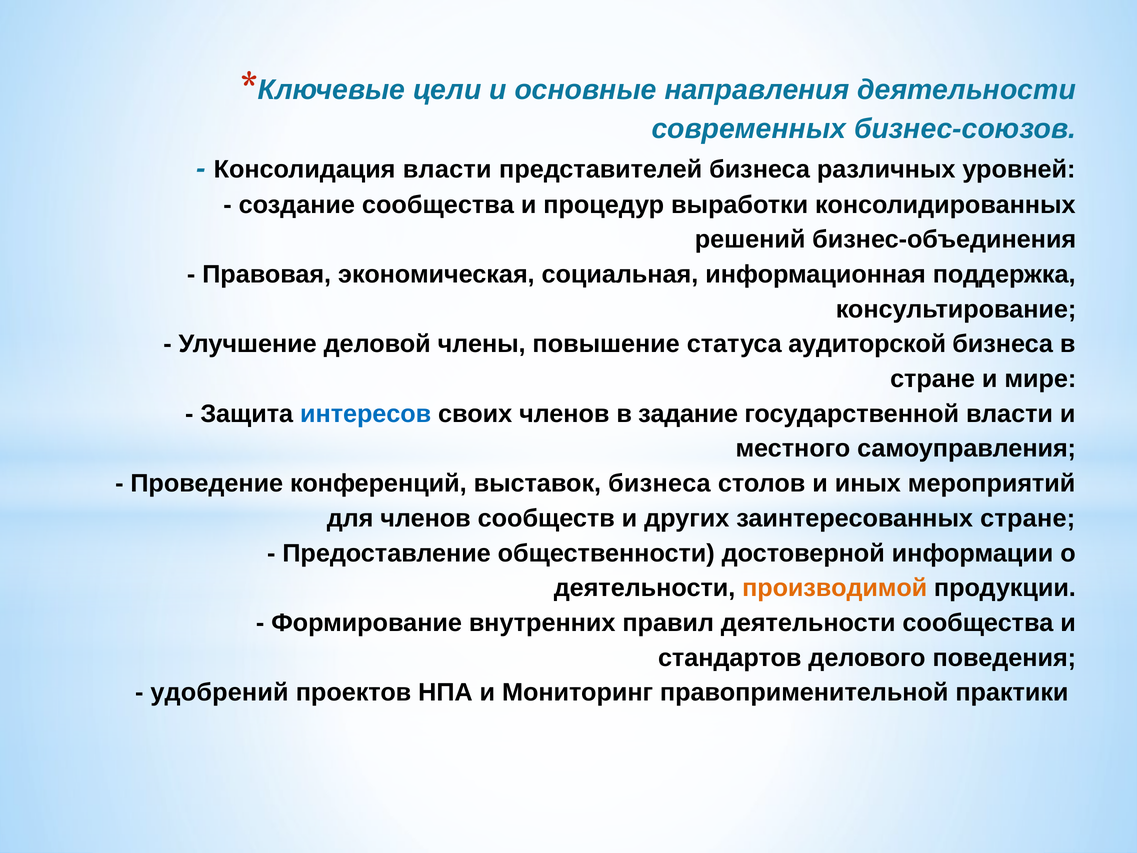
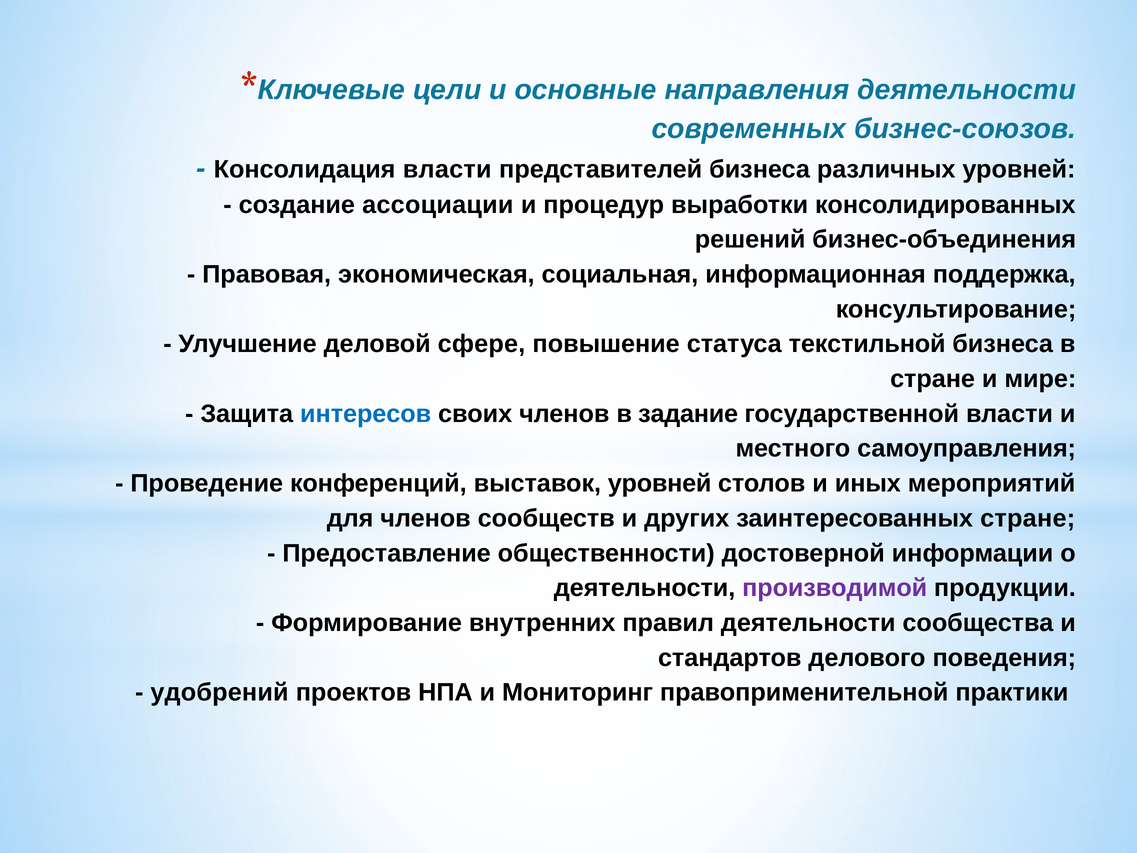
создание сообщества: сообщества -> ассоциации (438, 205)
члены: члены -> сфере (481, 344)
аудиторской: аудиторской -> текстильной (867, 344)
выставок бизнеса: бизнеса -> уровней (660, 483)
производимой colour: orange -> purple (835, 588)
